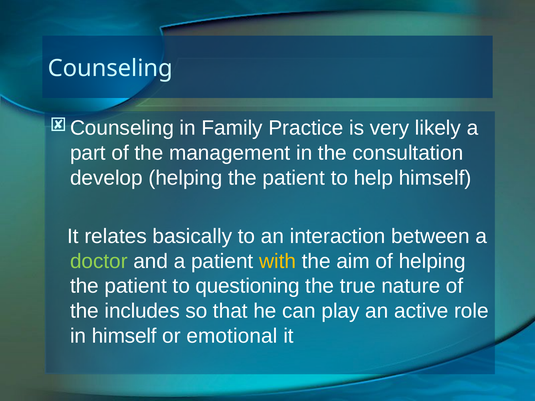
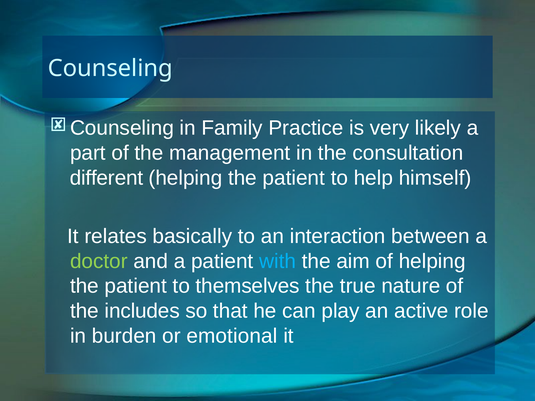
develop: develop -> different (106, 178)
with colour: yellow -> light blue (278, 261)
questioning: questioning -> themselves (248, 286)
in himself: himself -> burden (124, 336)
